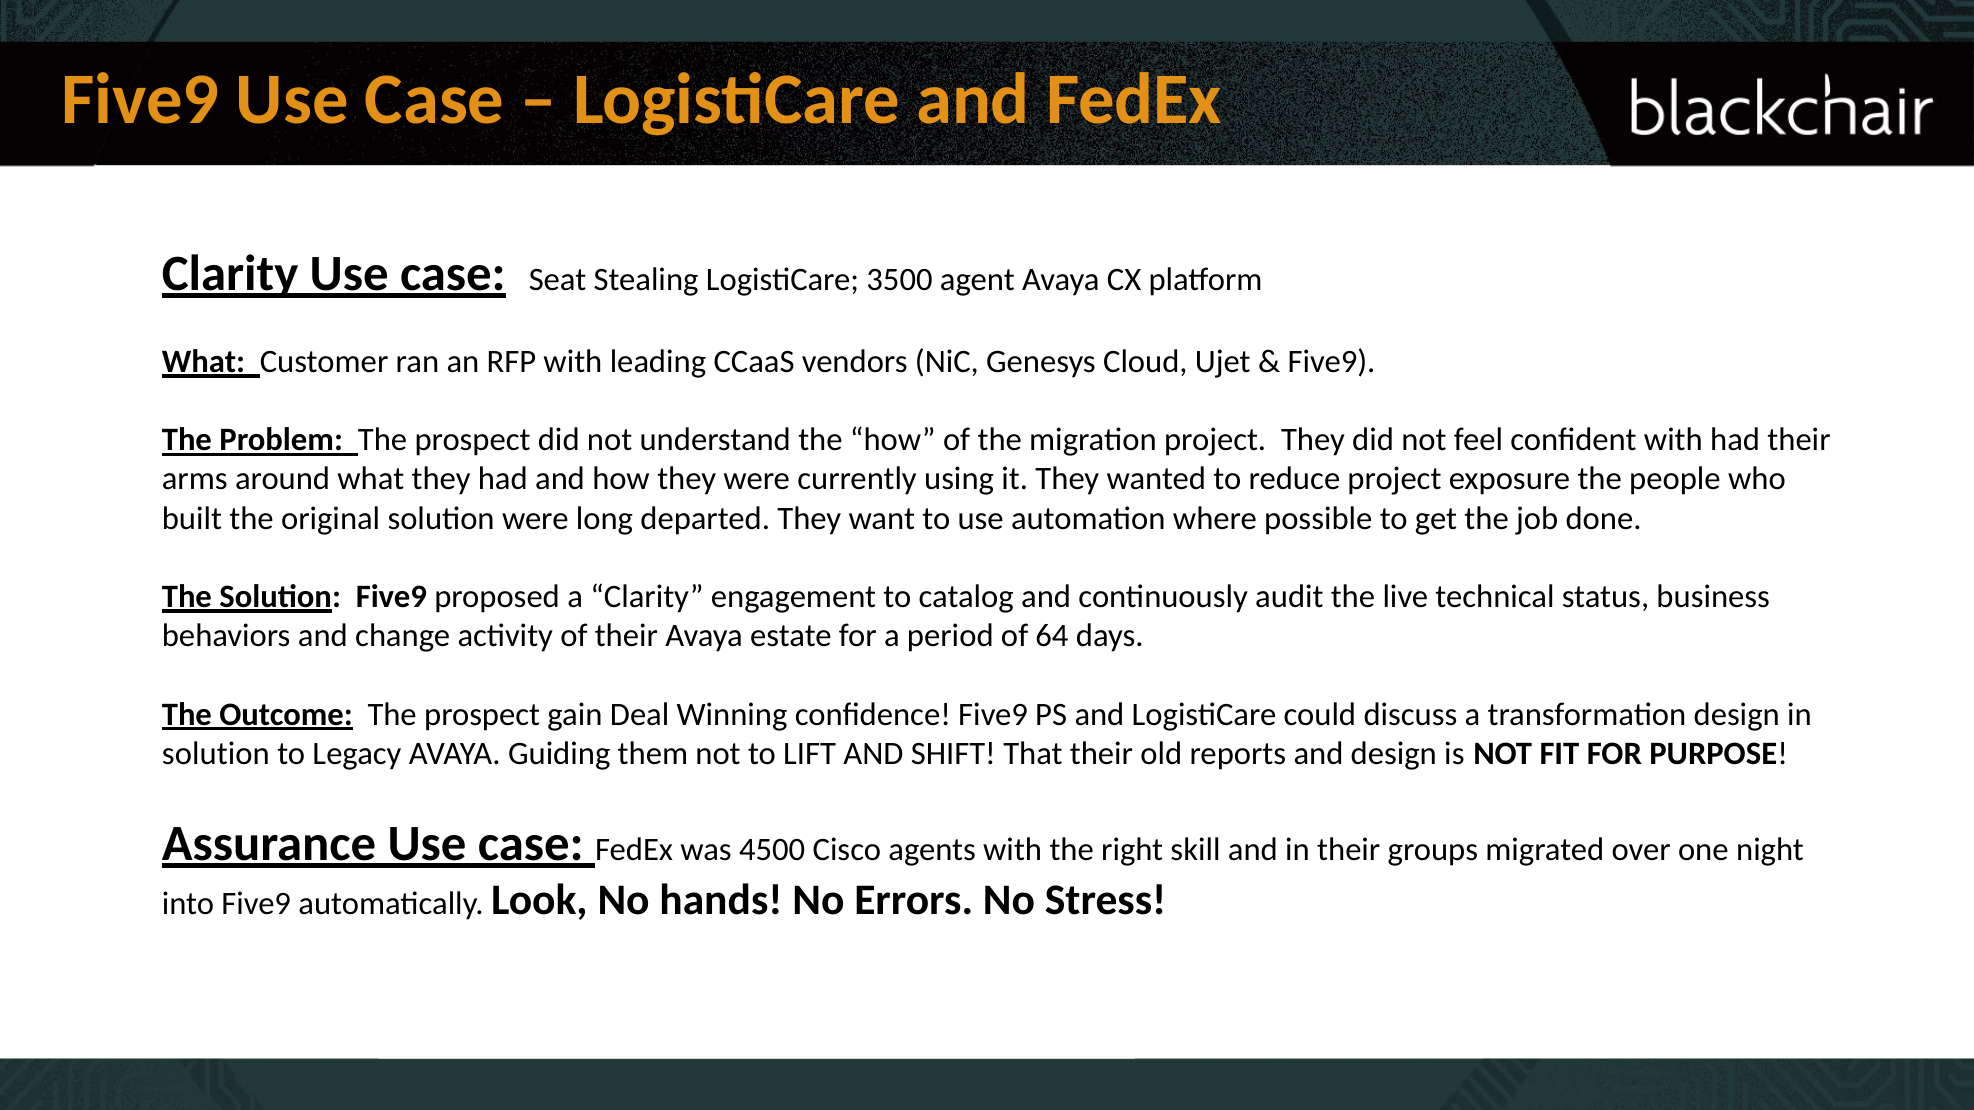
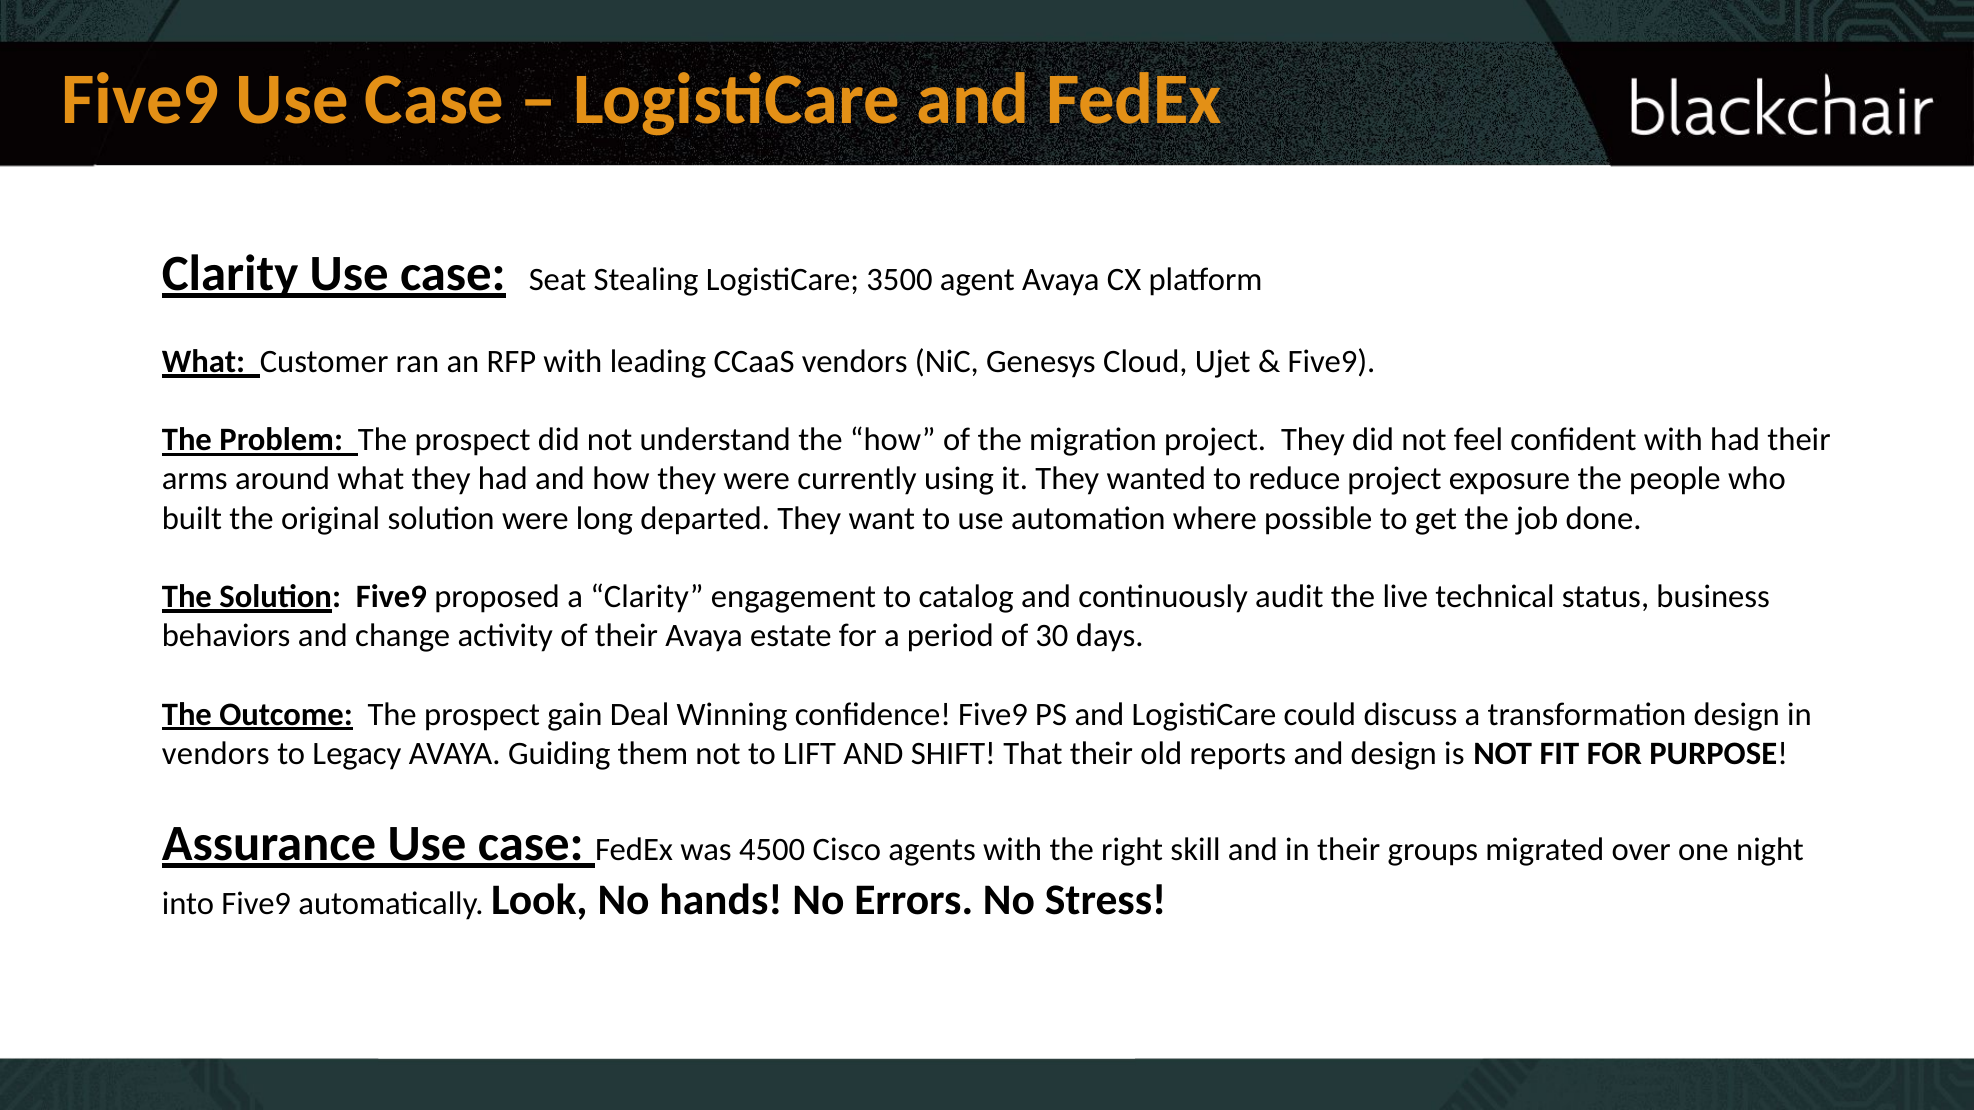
64: 64 -> 30 (1052, 636)
solution: solution -> vendors (216, 754)
